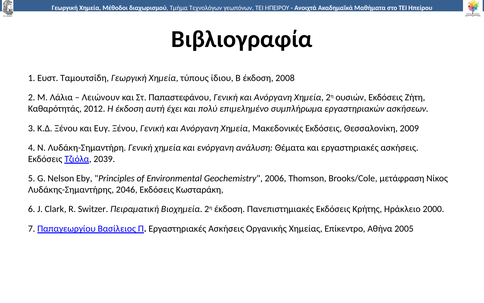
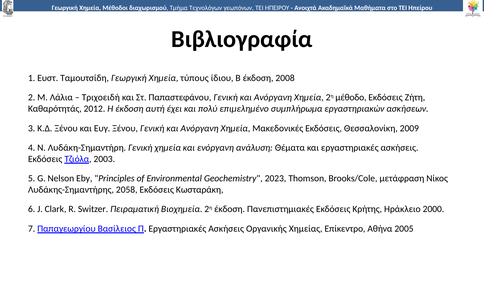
Λειώνουν: Λειώνουν -> Τριχοειδή (101, 97)
ουσιών: ουσιών -> μέθοδο (351, 97)
2039: 2039 -> 2003 (104, 159)
2006: 2006 -> 2023 (276, 178)
2046: 2046 -> 2058 (127, 190)
